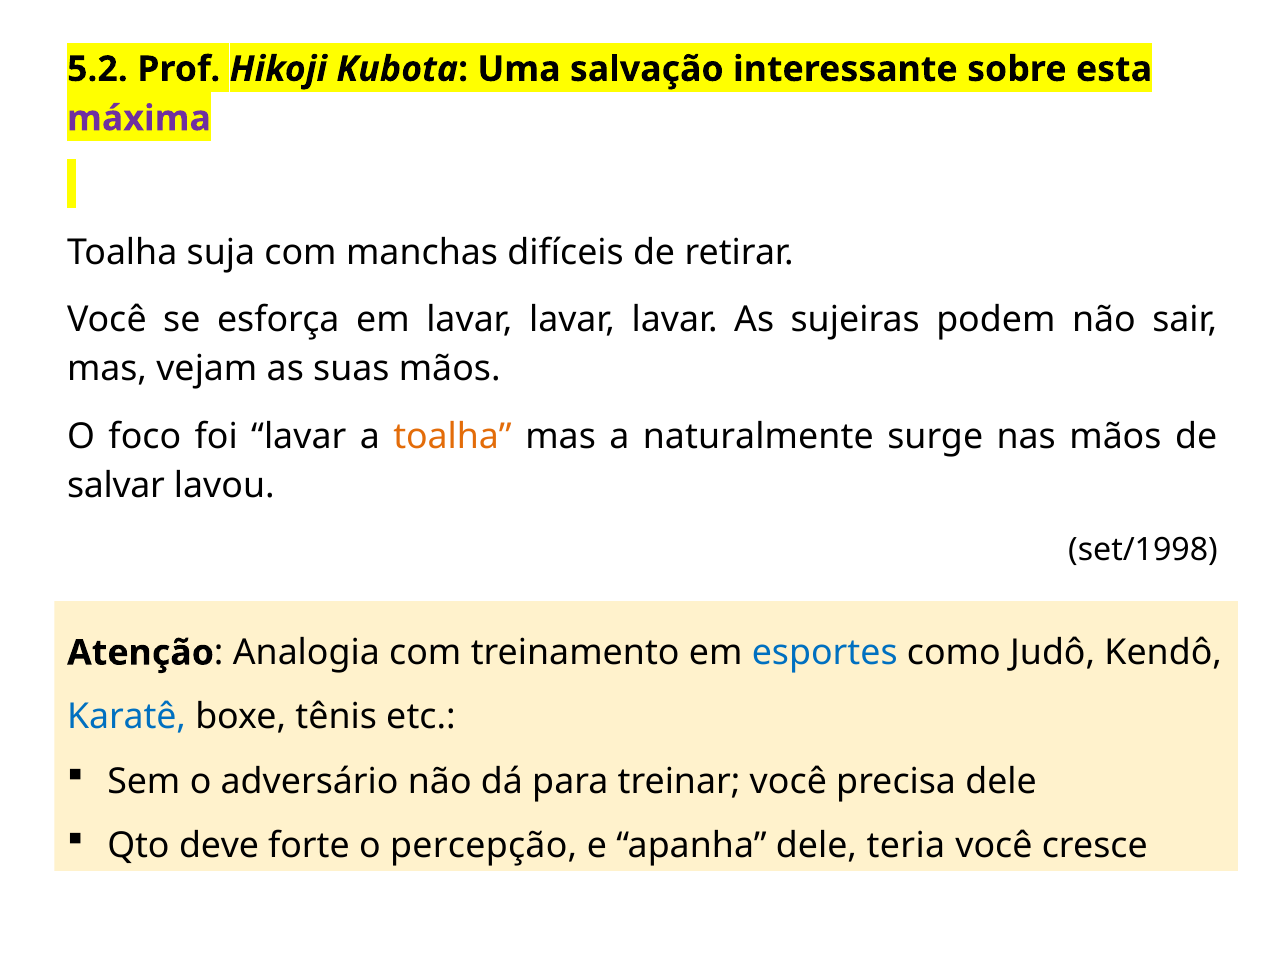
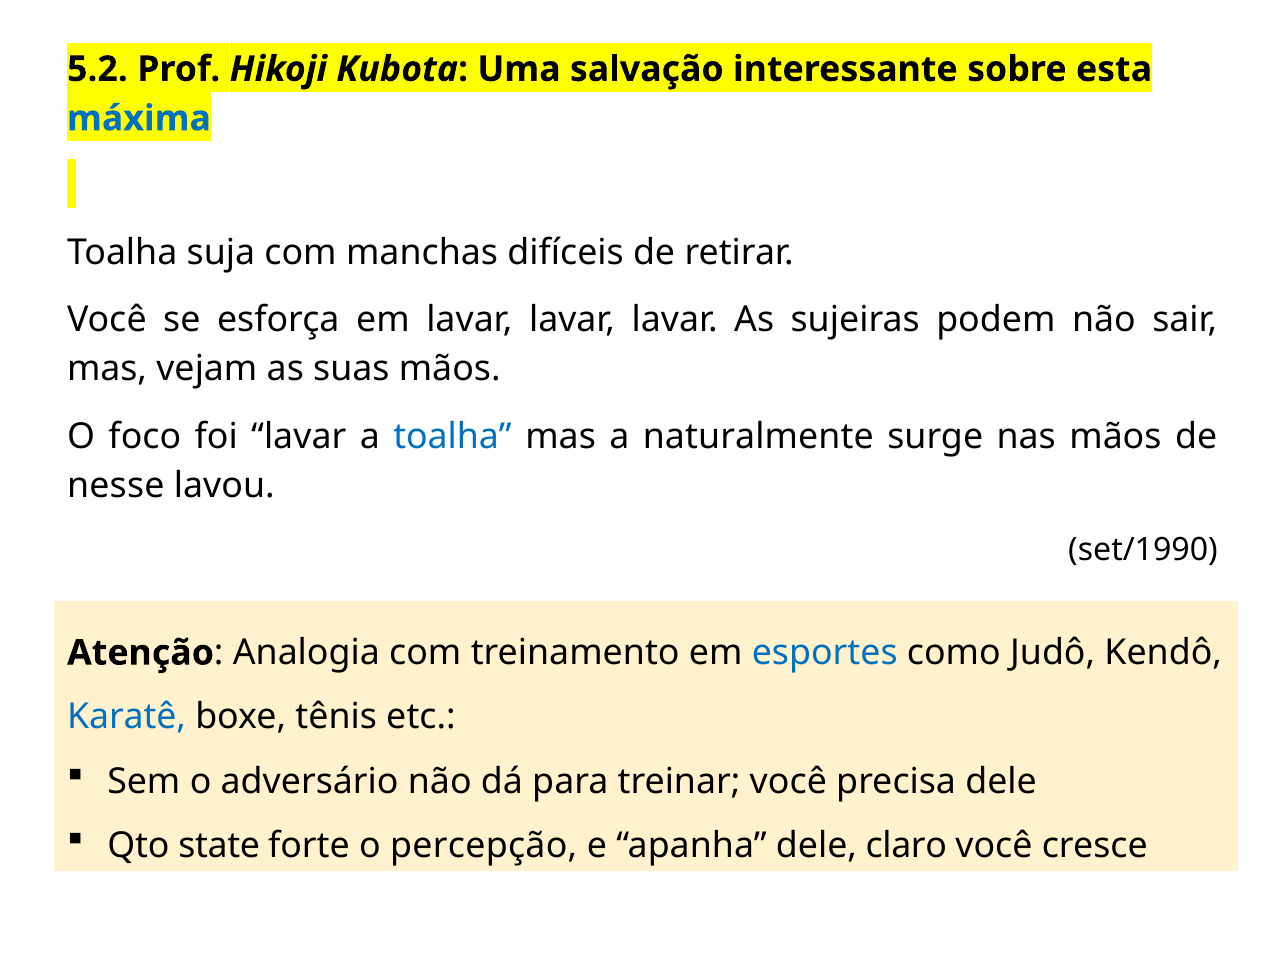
máxima colour: purple -> blue (139, 118)
toalha colour: orange -> blue (453, 436)
salvar: salvar -> nesse (116, 486)
set/1998: set/1998 -> set/1990 (1143, 550)
deve: deve -> state (219, 845)
teria: teria -> claro (906, 845)
